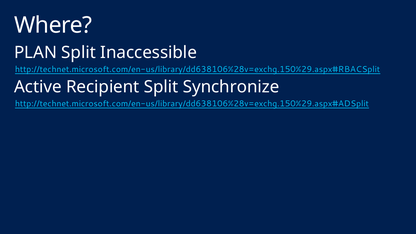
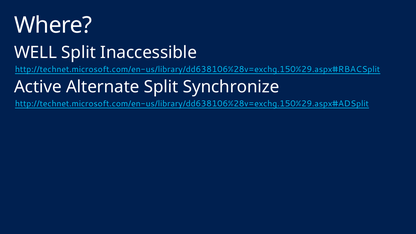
PLAN: PLAN -> WELL (36, 53)
Recipient: Recipient -> Alternate (103, 87)
